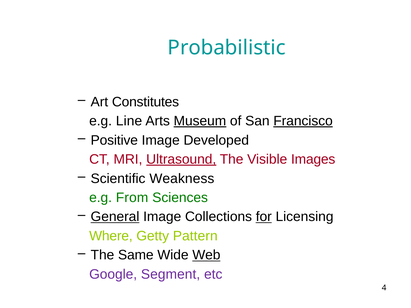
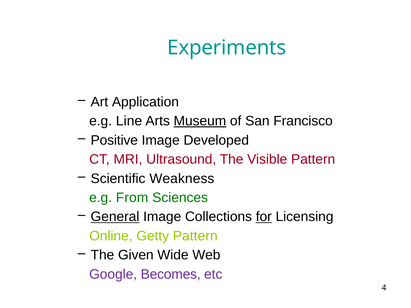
Probabilistic: Probabilistic -> Experiments (227, 48)
Constitutes: Constitutes -> Application (145, 102)
Francisco underline: present -> none (303, 121)
Ultrasound underline: present -> none (181, 159)
Visible Images: Images -> Pattern (313, 159)
Where: Where -> Online (111, 236)
Same: Same -> Given (136, 255)
Web underline: present -> none (206, 255)
Segment: Segment -> Becomes (171, 275)
